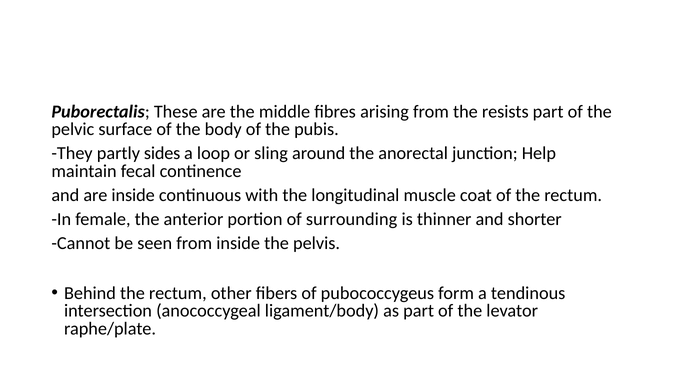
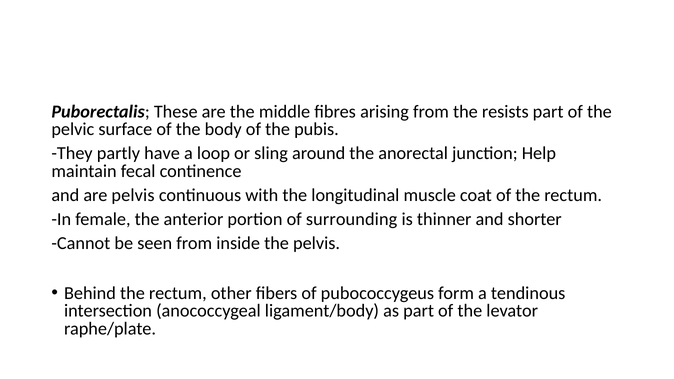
sides: sides -> have (162, 153)
are inside: inside -> pelvis (133, 195)
